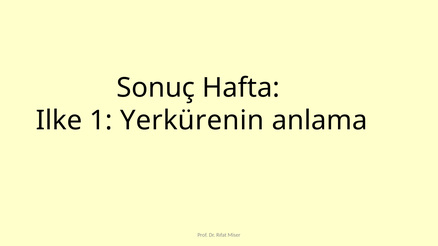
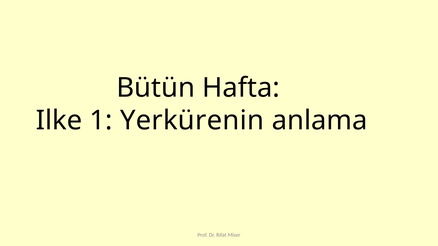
Sonuç: Sonuç -> Bütün (156, 88)
